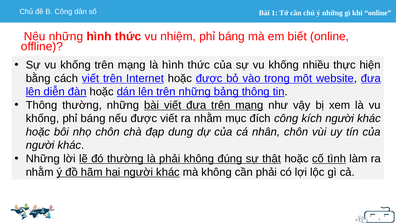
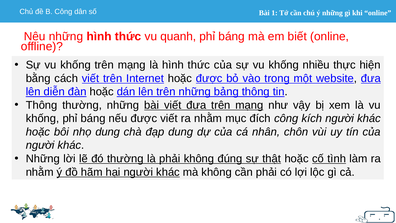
nhiệm: nhiệm -> quanh (178, 36)
nhọ chôn: chôn -> dung (108, 132)
